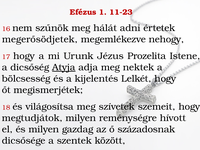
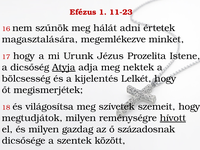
megerősödjetek: megerősödjetek -> magasztalására (40, 39)
nehogy: nehogy -> minket (166, 39)
hívott underline: none -> present (173, 118)
